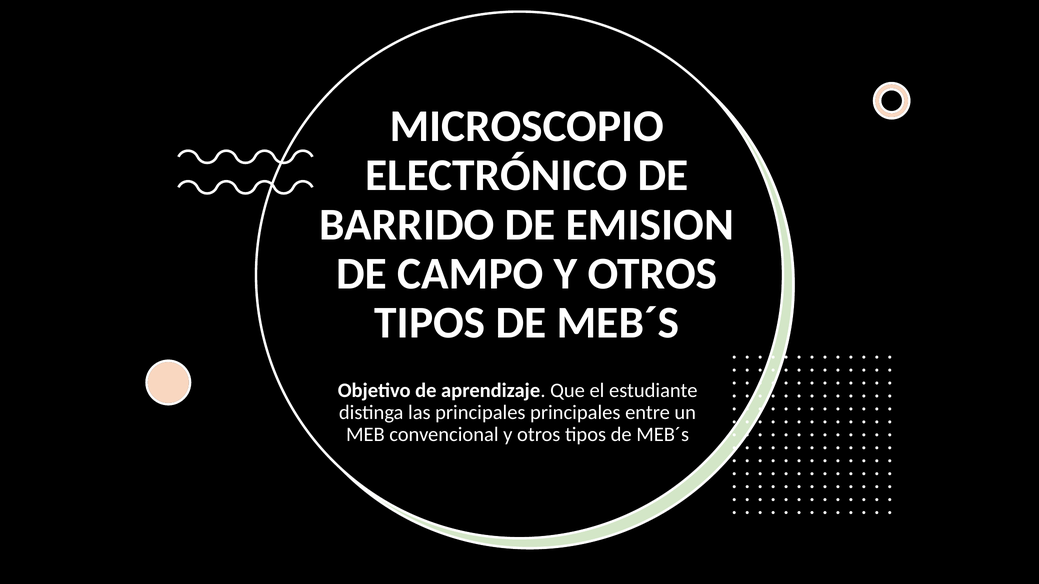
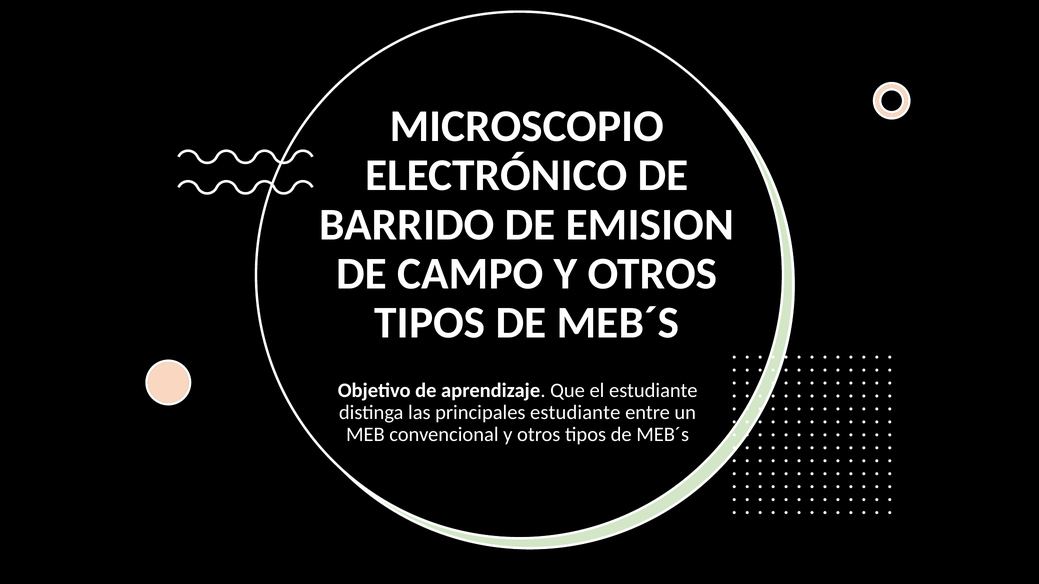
principales principales: principales -> estudiante (575, 413)
